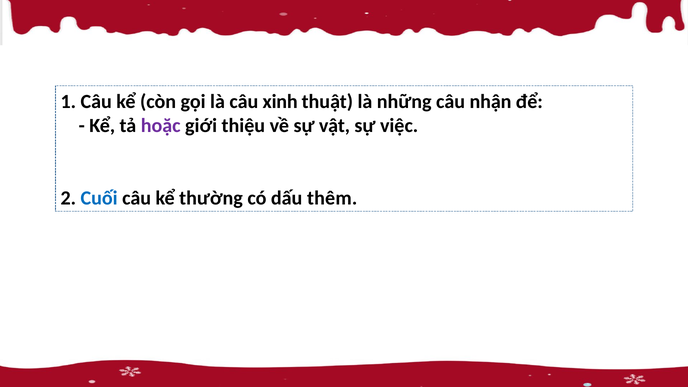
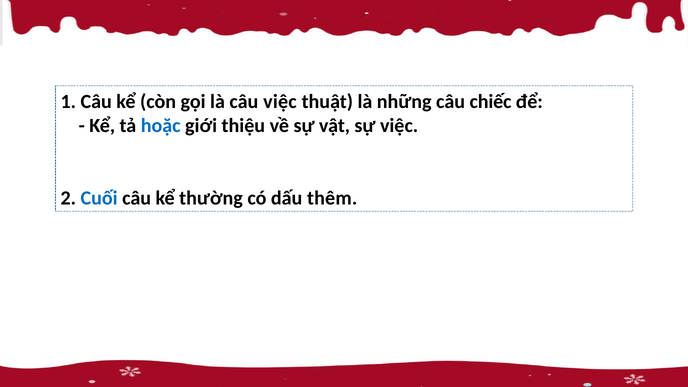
câu xinh: xinh -> việc (280, 102)
nhận: nhận -> chiếc (491, 102)
hoặc colour: purple -> blue (161, 126)
